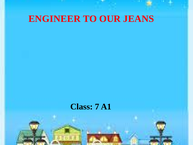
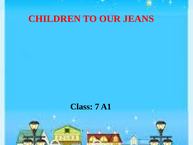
ENGINEER: ENGINEER -> CHILDREN (55, 19)
